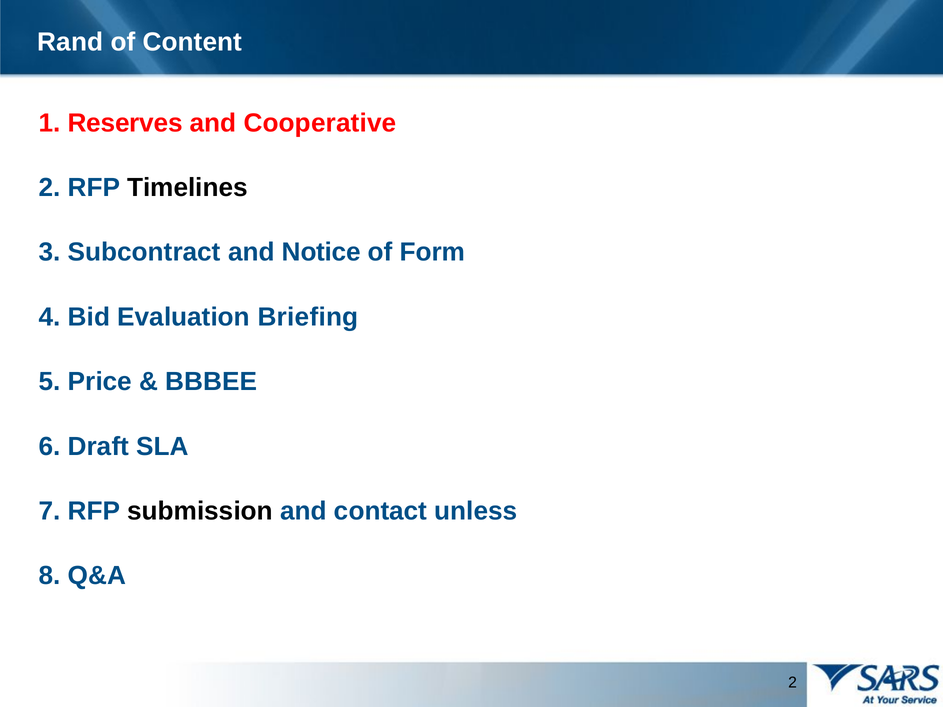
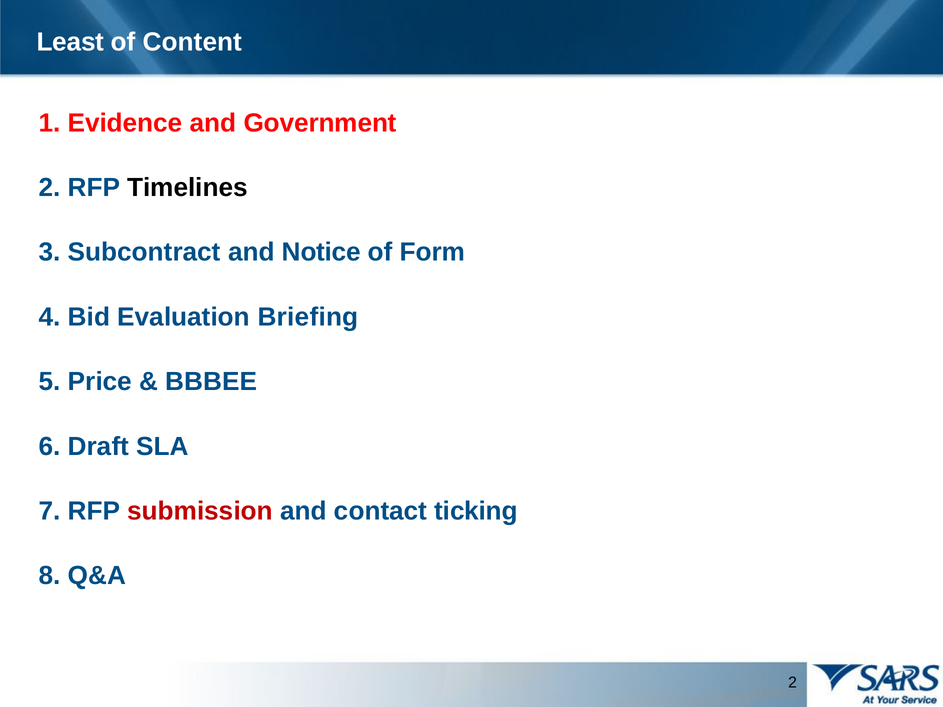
Rand: Rand -> Least (70, 42)
Reserves: Reserves -> Evidence (125, 123)
Cooperative: Cooperative -> Government (320, 123)
submission colour: black -> red (200, 511)
unless: unless -> ticking (476, 511)
